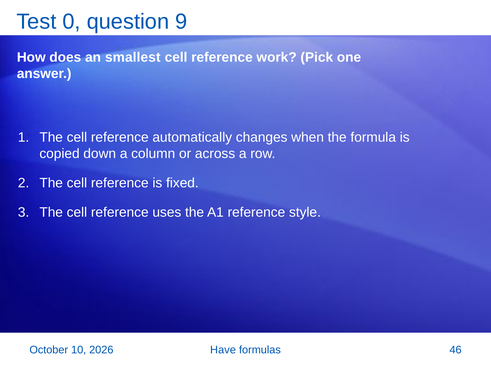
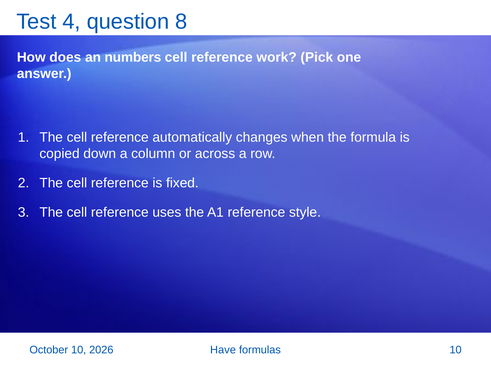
0: 0 -> 4 (72, 22)
9: 9 -> 8 (181, 22)
smallest: smallest -> numbers (133, 57)
formulas 46: 46 -> 10 (456, 350)
